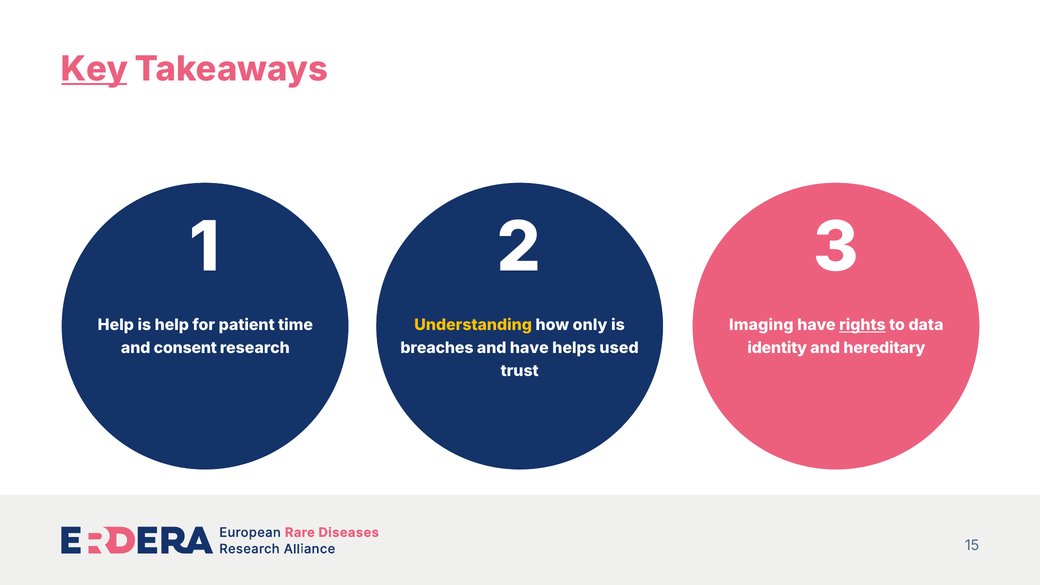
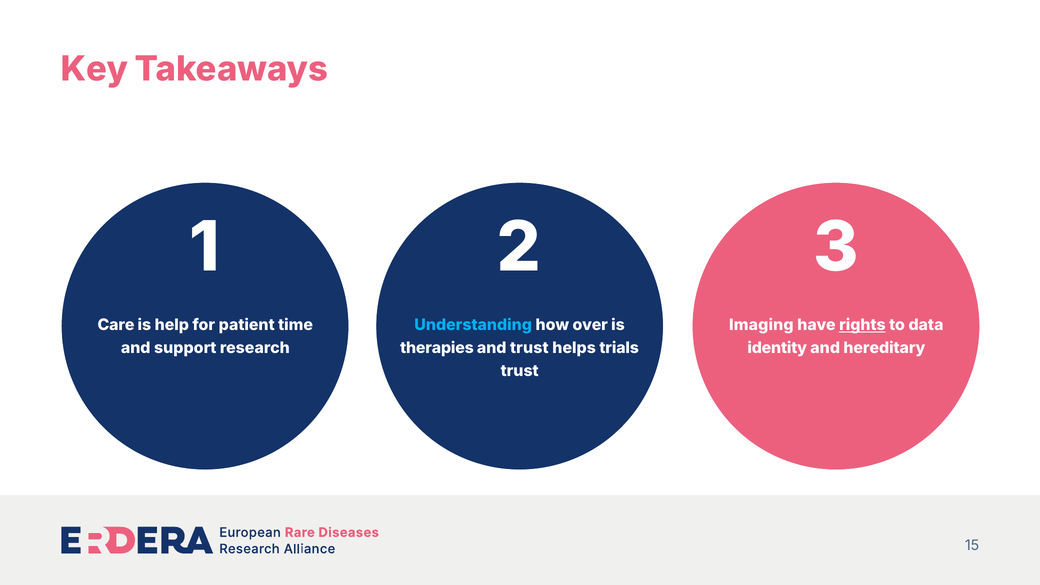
Key underline: present -> none (95, 69)
Help: Help -> Care (116, 325)
Understanding colour: yellow -> light blue (473, 325)
only: only -> over (590, 325)
consent: consent -> support (185, 348)
breaches: breaches -> therapies (437, 348)
and have: have -> trust (529, 348)
used: used -> trials (619, 348)
